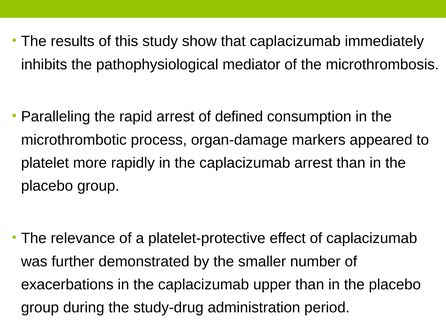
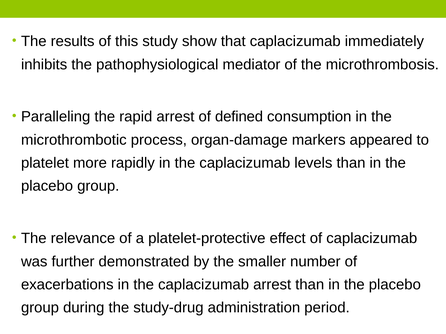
caplacizumab arrest: arrest -> levels (313, 163)
caplacizumab upper: upper -> arrest (272, 285)
